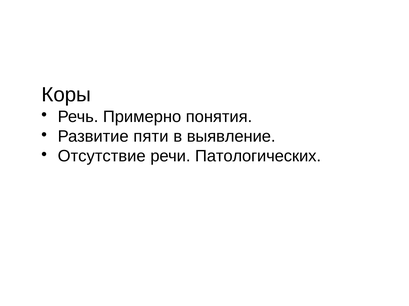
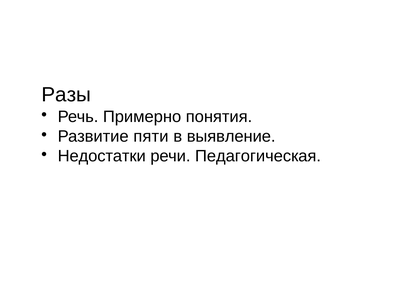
Коры: Коры -> Разы (66, 95)
Отсутствие: Отсутствие -> Недостатки (102, 157)
Патологических: Патологических -> Педагогическая (258, 157)
